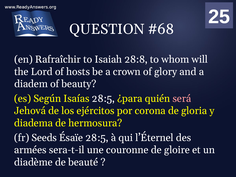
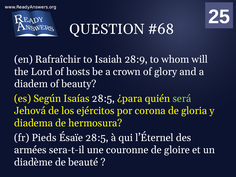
28:8: 28:8 -> 28:9 (136, 59)
será colour: pink -> light green (182, 99)
Seeds: Seeds -> Pieds (44, 138)
